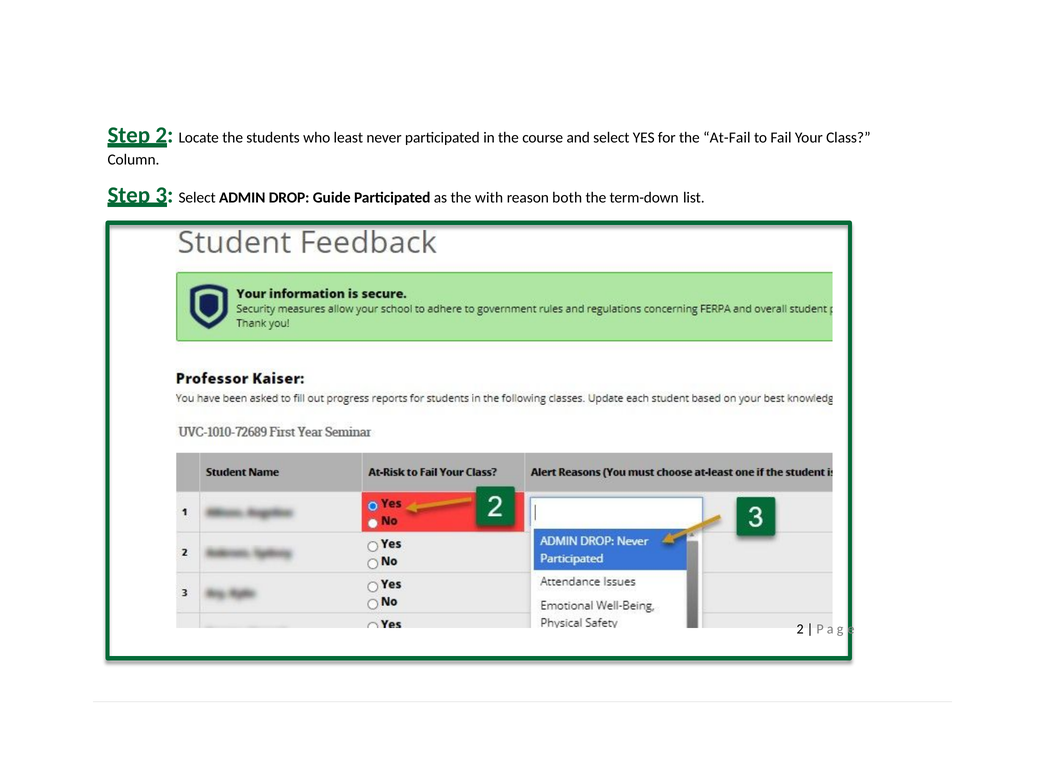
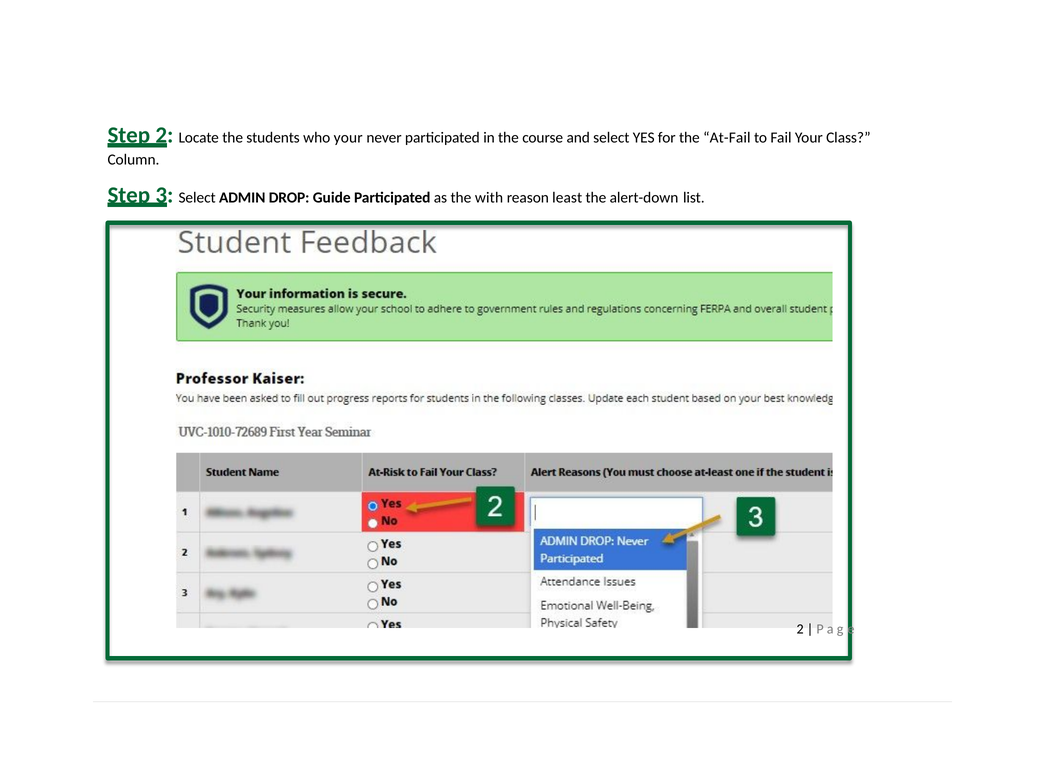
who least: least -> your (348, 138)
both: both -> least (567, 197)
term-down: term-down -> alert-down (644, 197)
